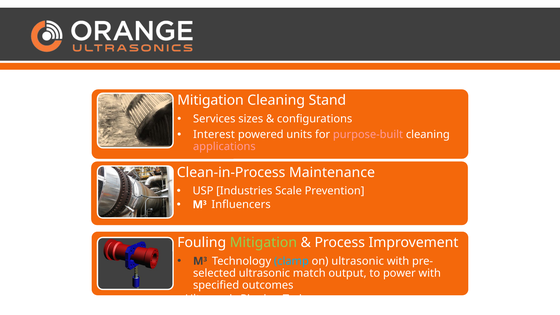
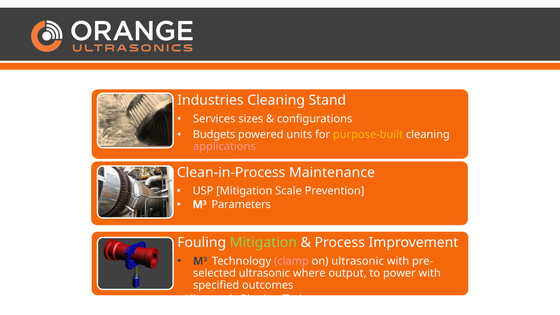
Mitigation: Mitigation -> Industries (210, 100)
Interest: Interest -> Budgets (214, 135)
purpose-built colour: pink -> yellow (368, 135)
USP Industries: Industries -> Mitigation (244, 191)
Influencers: Influencers -> Parameters (241, 205)
clamp colour: light blue -> pink (291, 261)
match: match -> where (309, 273)
